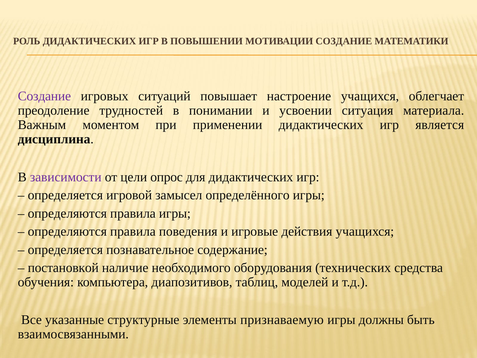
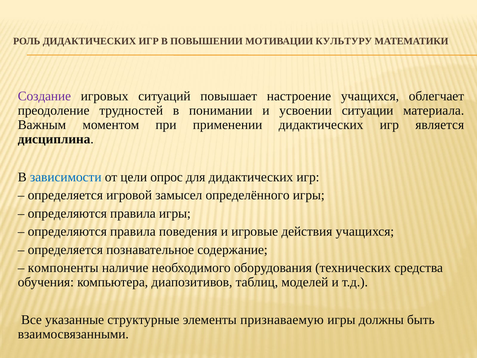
МОТИВАЦИИ СОЗДАНИЕ: СОЗДАНИЕ -> КУЛЬТУРУ (344, 41)
ситуация: ситуация -> ситуации (368, 110)
зависимости colour: purple -> blue (66, 177)
постановкой: постановкой -> компоненты (63, 268)
